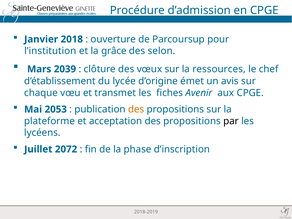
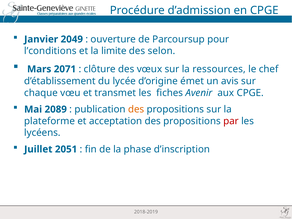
2018: 2018 -> 2049 (72, 39)
l’institution: l’institution -> l’conditions (50, 51)
grâce: grâce -> limite (114, 51)
2039: 2039 -> 2071 (65, 69)
2053: 2053 -> 2089 (56, 109)
par colour: black -> red (231, 121)
2072: 2072 -> 2051 (66, 149)
